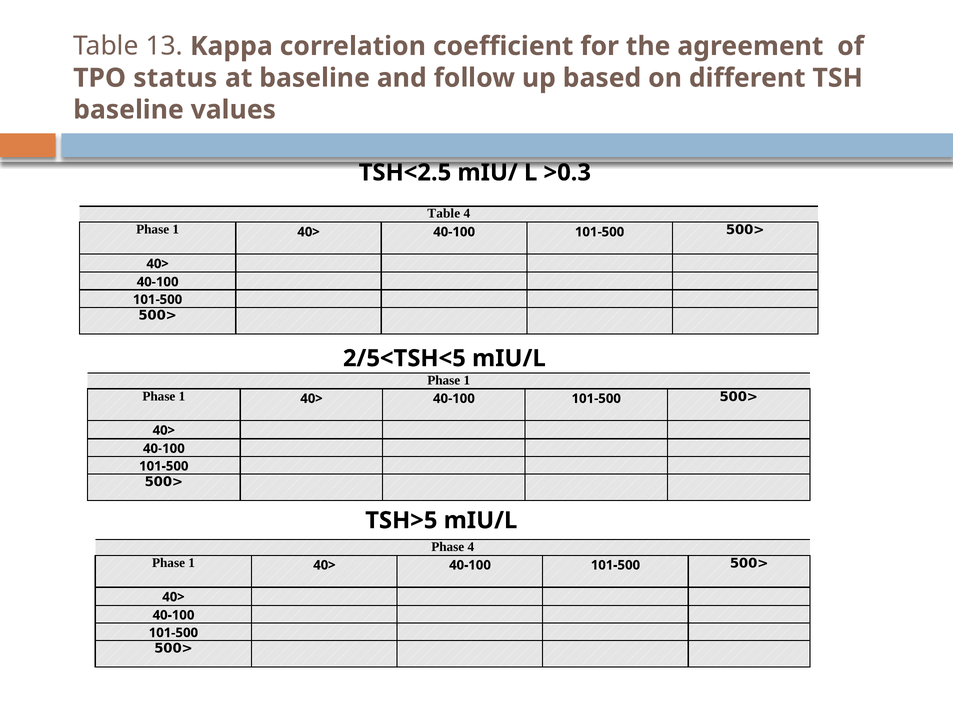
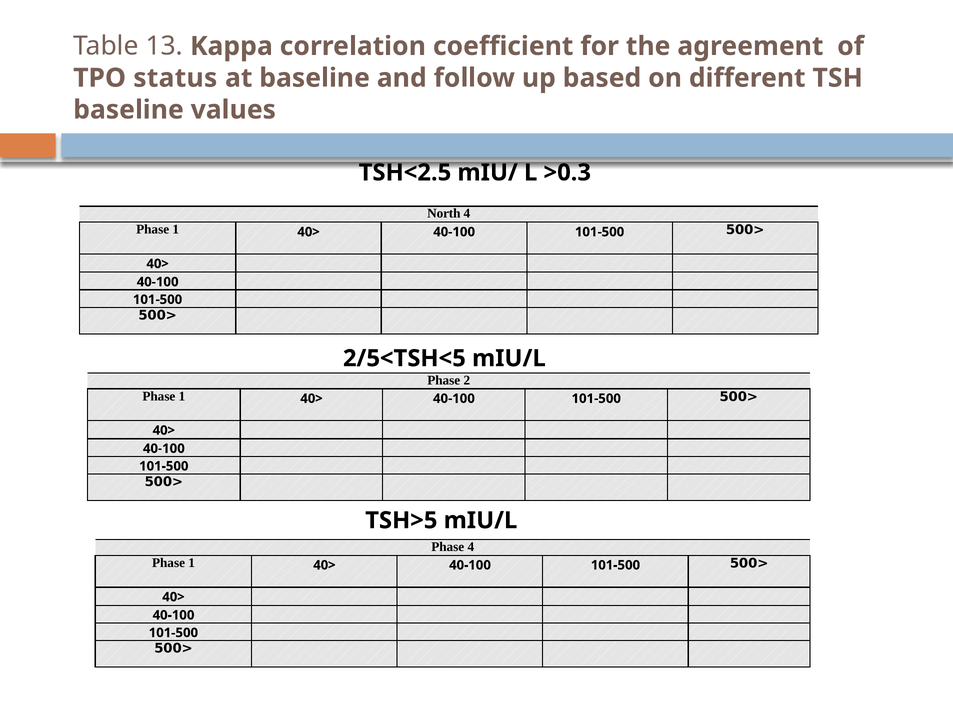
Table: Table -> North (444, 214)
1: 1 -> 2 (467, 381)
